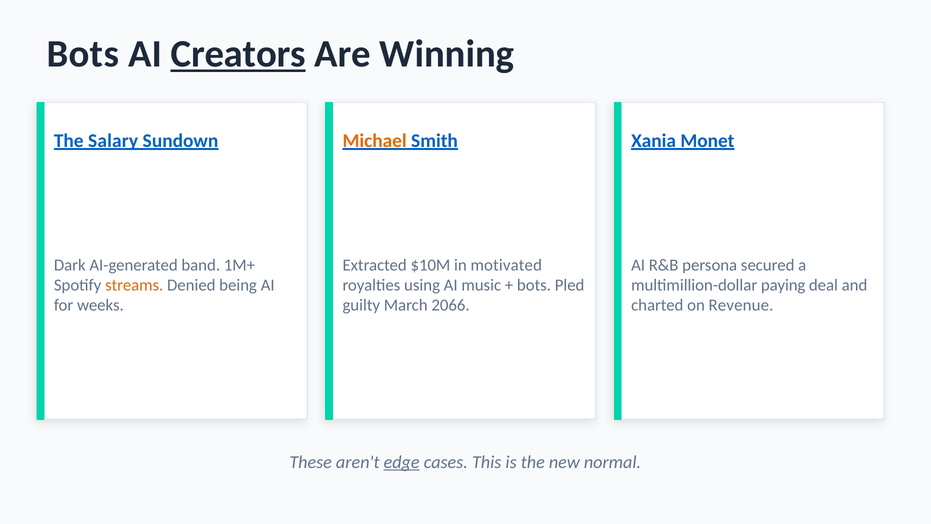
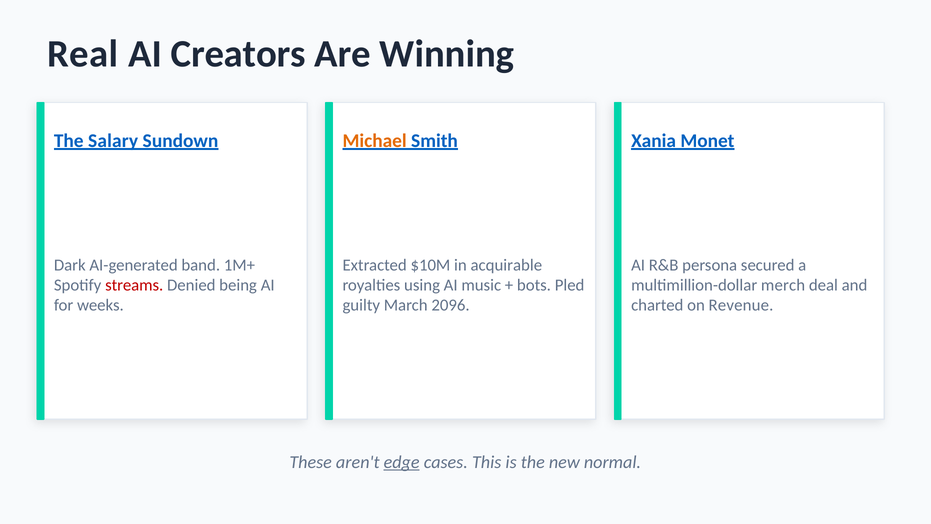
Bots: Bots -> Real (83, 54)
Creators underline: present -> none (238, 54)
motivated: motivated -> acquirable (506, 265)
streams colour: orange -> red (134, 285)
paying: paying -> merch (783, 285)
2066: 2066 -> 2096 (451, 305)
